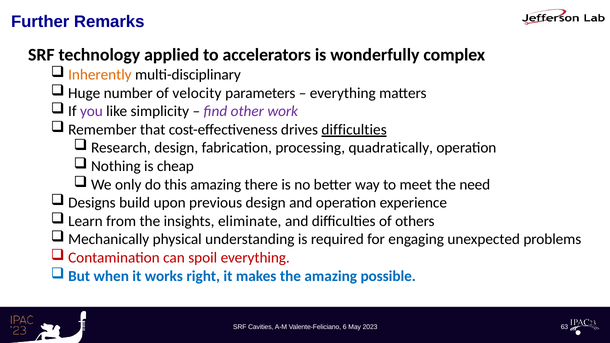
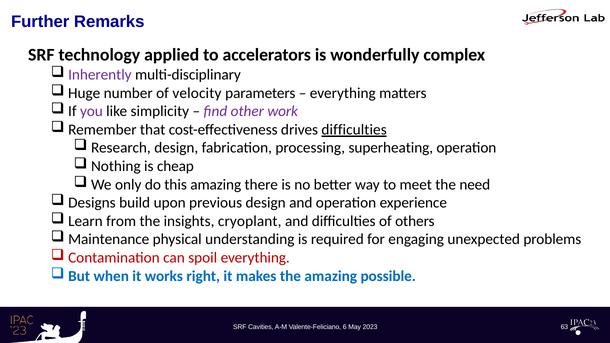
Inherently colour: orange -> purple (100, 75)
quadratically: quadratically -> superheating (391, 148)
eliminate: eliminate -> cryoplant (250, 221)
Mechanically: Mechanically -> Maintenance (109, 239)
